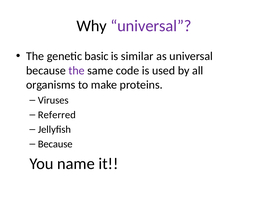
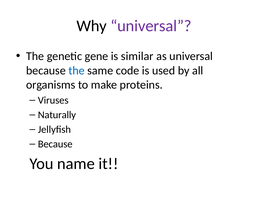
basic: basic -> gene (96, 56)
the colour: purple -> blue (77, 71)
Referred: Referred -> Naturally (57, 115)
